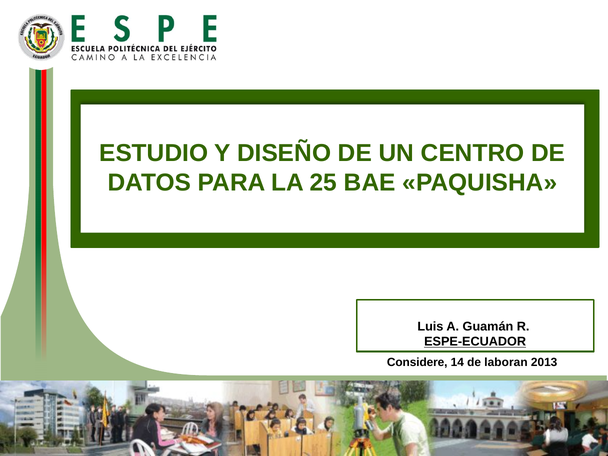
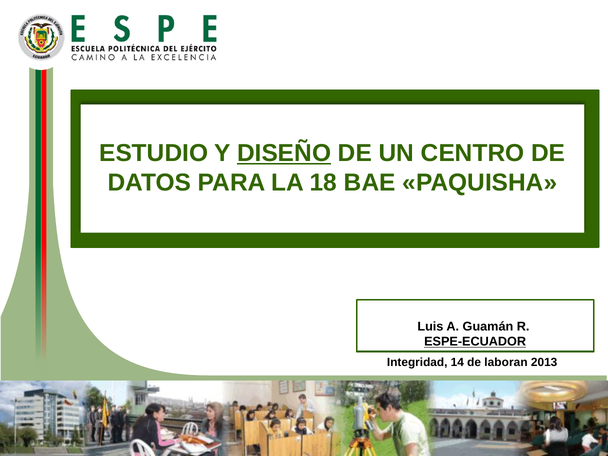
DISEÑO underline: none -> present (284, 153)
25: 25 -> 18 (323, 183)
Considere: Considere -> Integridad (417, 362)
